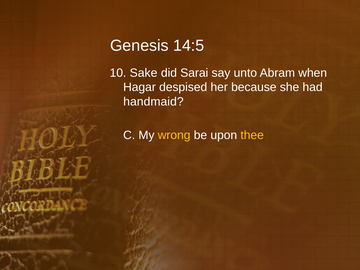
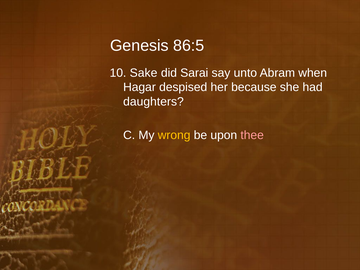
14:5: 14:5 -> 86:5 (189, 46)
handmaid: handmaid -> daughters (153, 102)
thee colour: yellow -> pink (252, 135)
